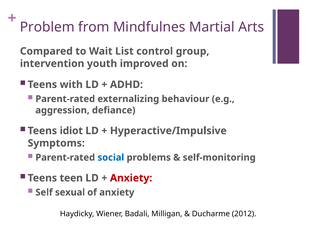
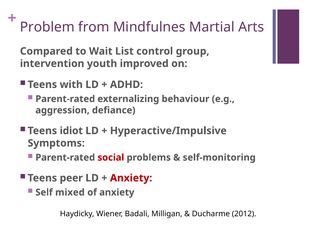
social colour: blue -> red (111, 157)
teen: teen -> peer (71, 178)
sexual: sexual -> mixed (70, 192)
